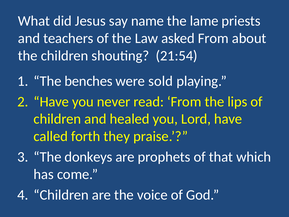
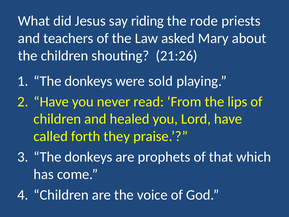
name: name -> riding (147, 21)
lame: lame -> rode (204, 21)
asked From: From -> Mary (213, 38)
21:54: 21:54 -> 21:26 (177, 56)
benches: benches -> donkeys (88, 81)
